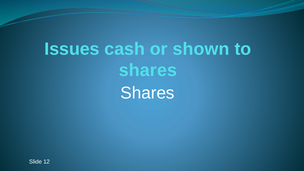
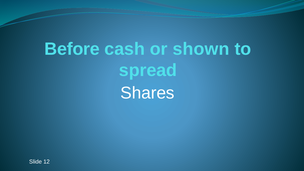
Issues: Issues -> Before (72, 49)
shares: shares -> spread (148, 70)
